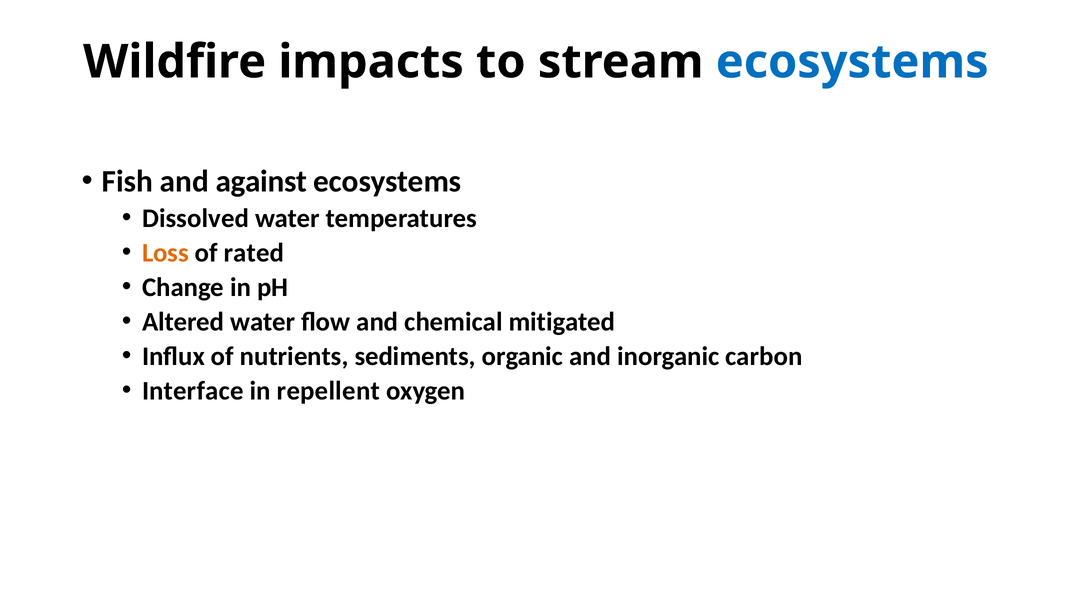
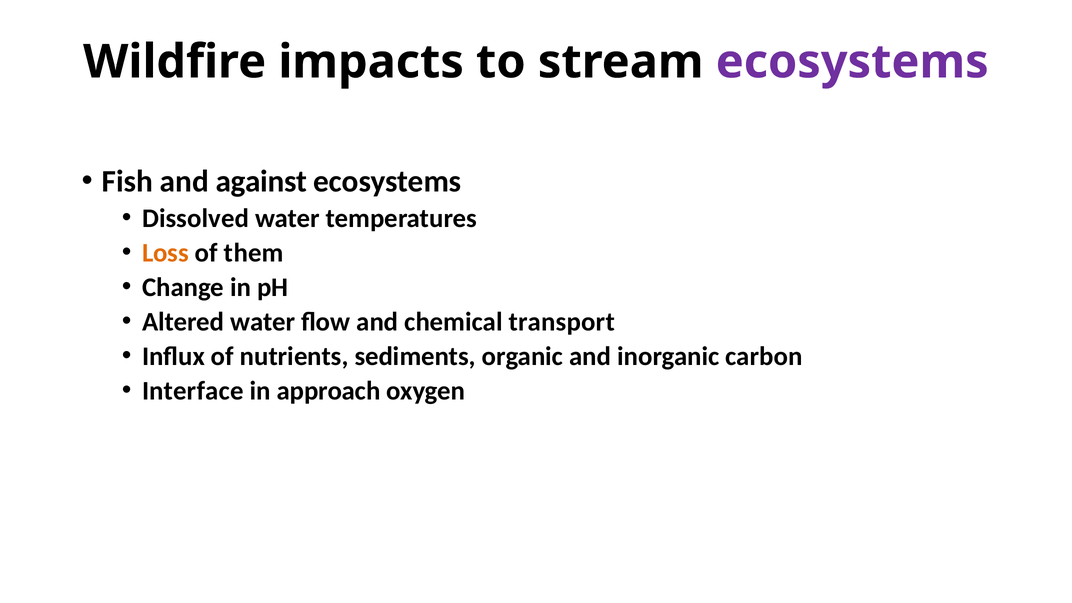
ecosystems colour: blue -> purple (852, 62)
rated: rated -> them (254, 253)
mitigated: mitigated -> transport (562, 322)
repellent: repellent -> approach (329, 391)
